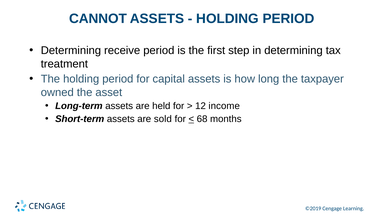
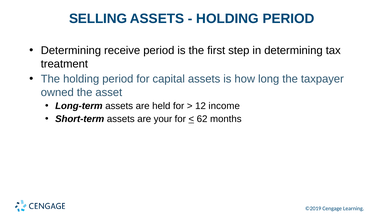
CANNOT: CANNOT -> SELLING (98, 19)
sold: sold -> your (163, 119)
68: 68 -> 62 (202, 119)
